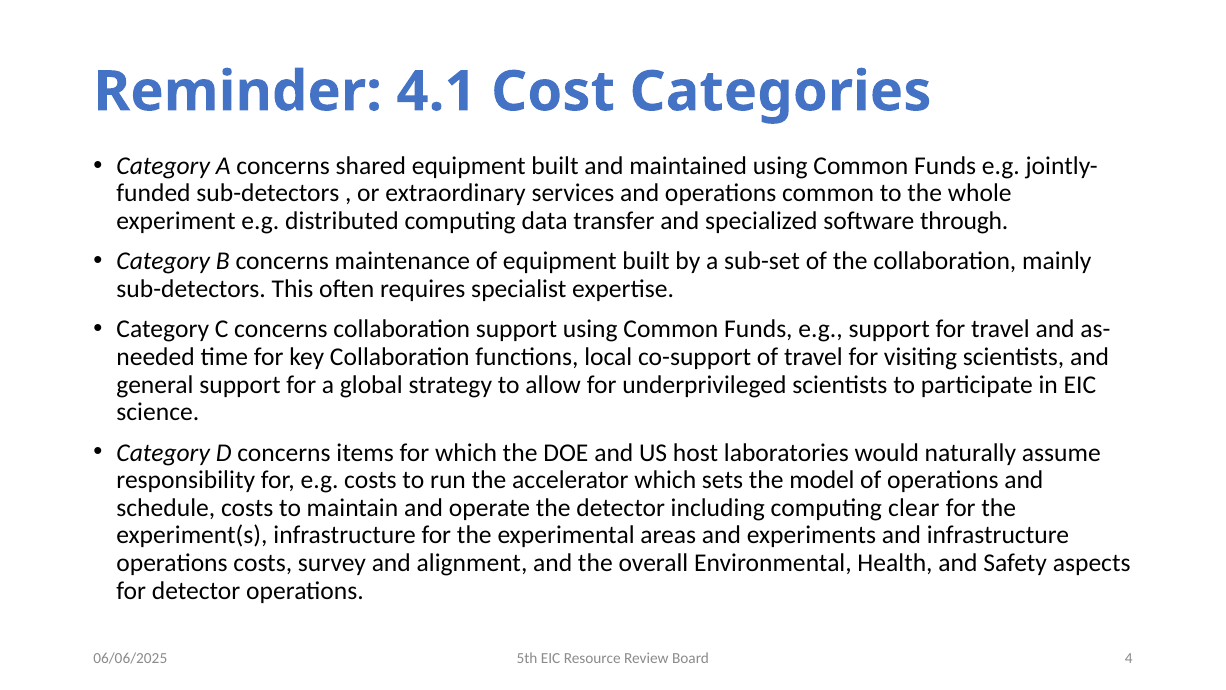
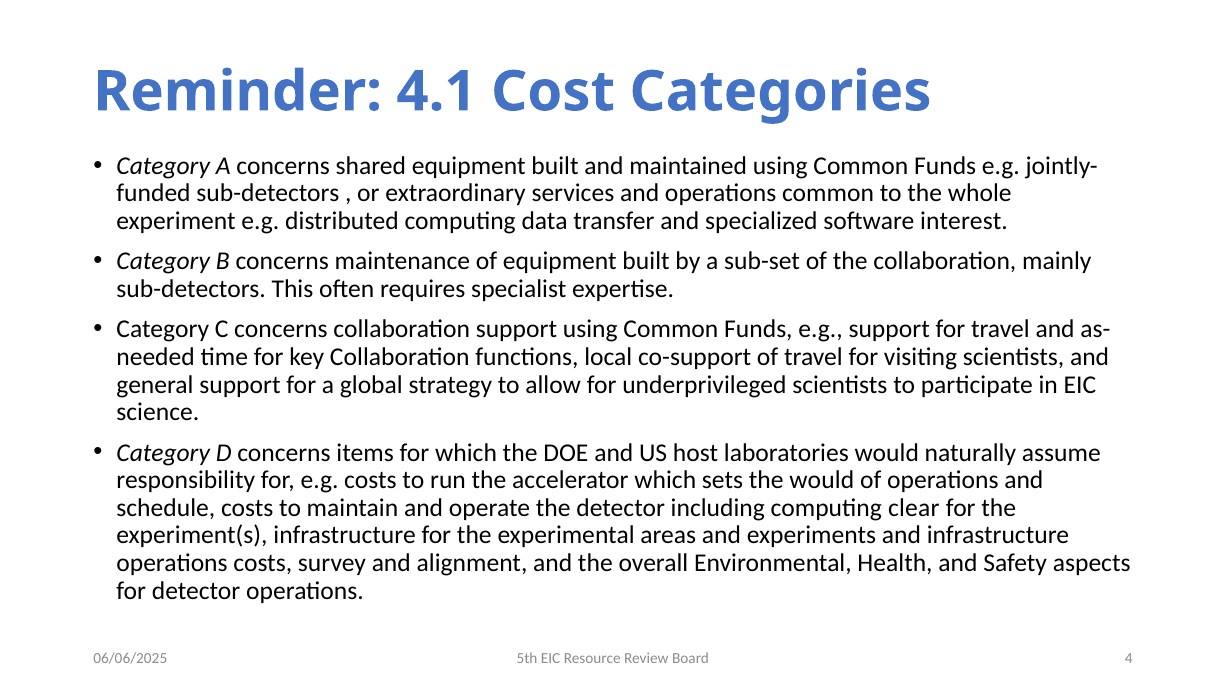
through: through -> interest (964, 221)
the model: model -> would (822, 480)
